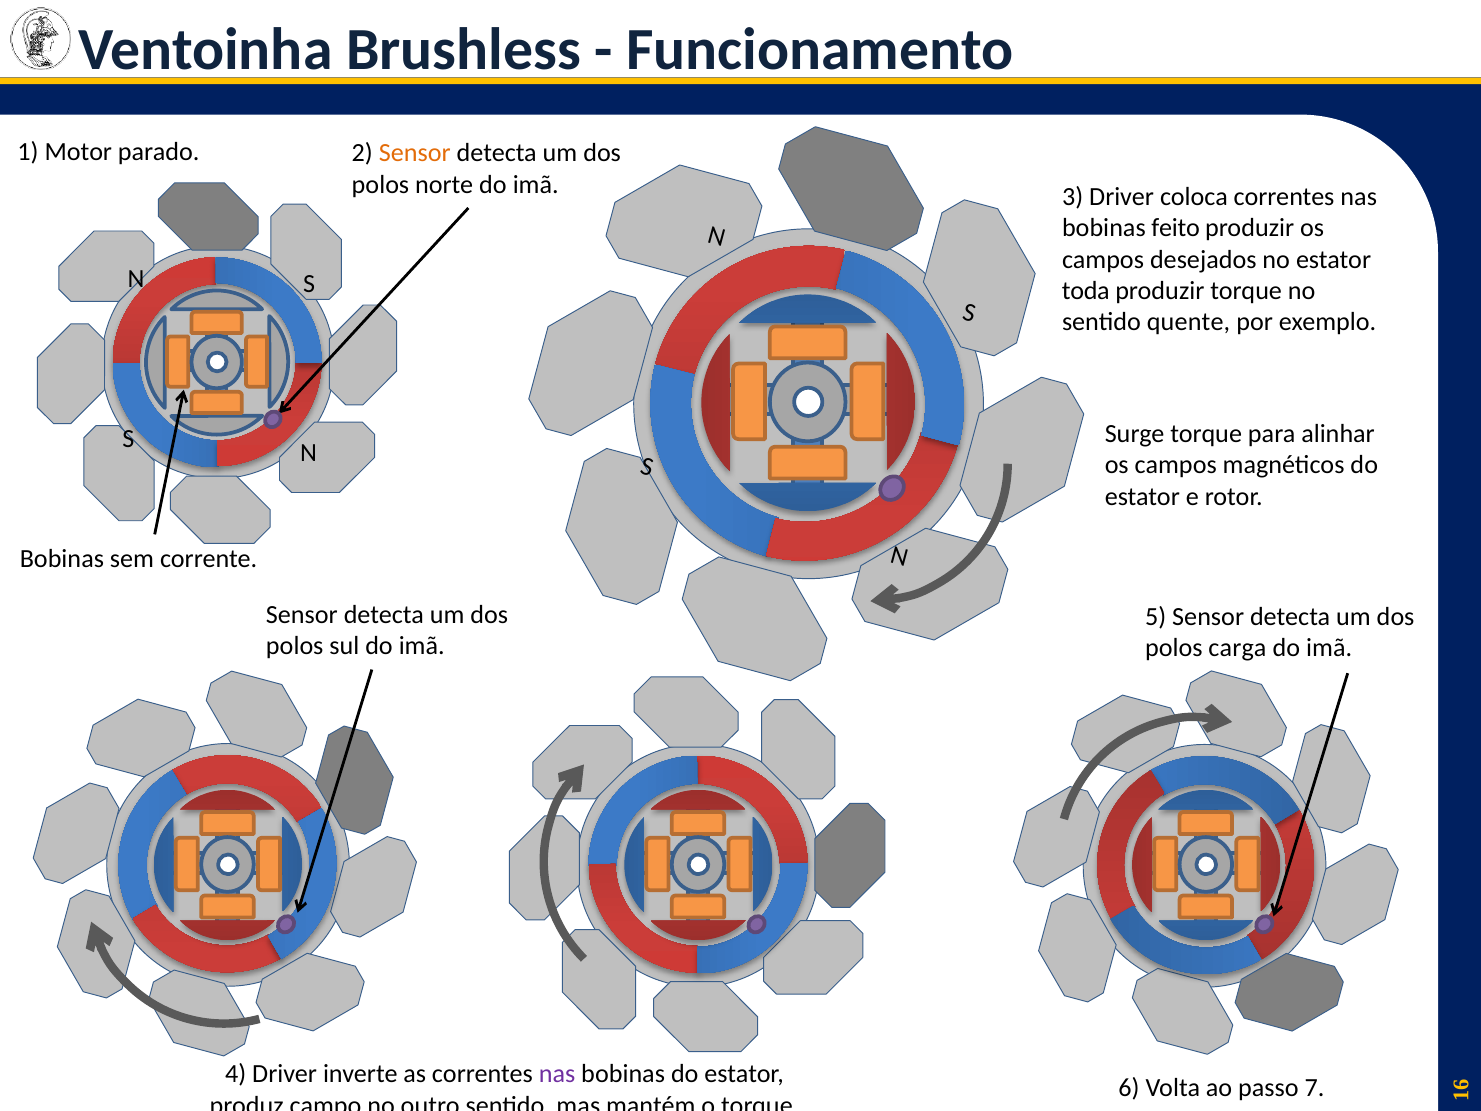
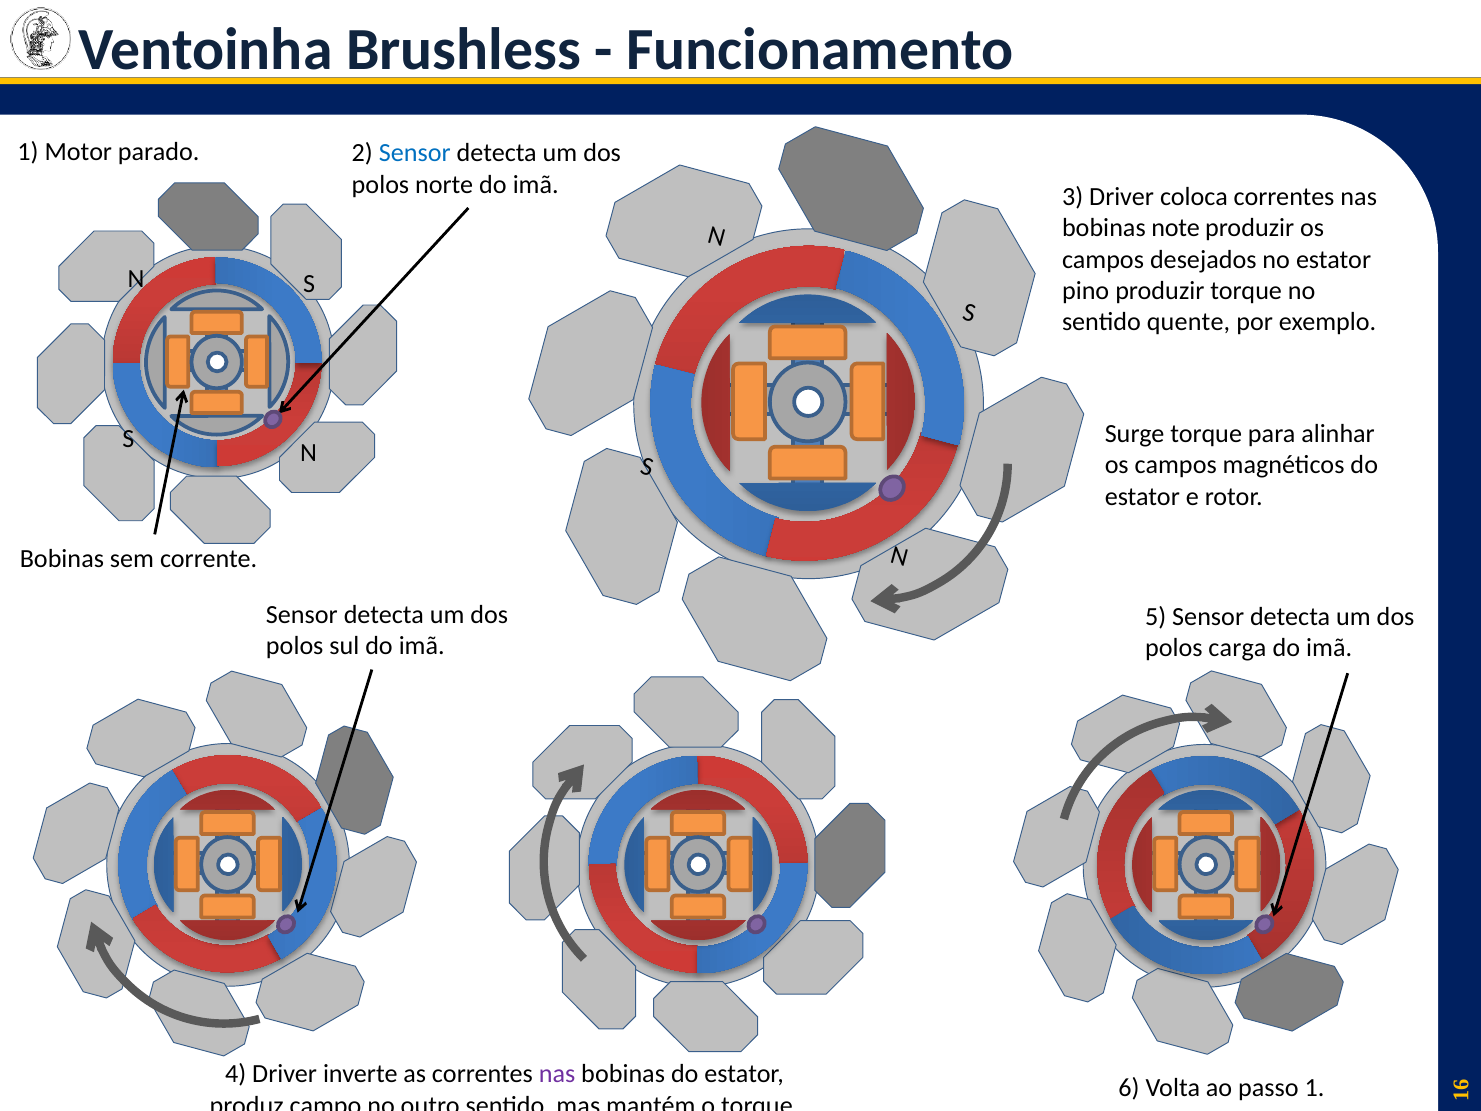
Sensor colour: orange -> blue (415, 153)
feito: feito -> note (1176, 228)
toda: toda -> pino (1086, 291)
passo 7: 7 -> 1 (1314, 1088)
